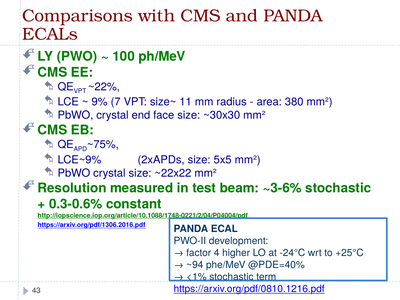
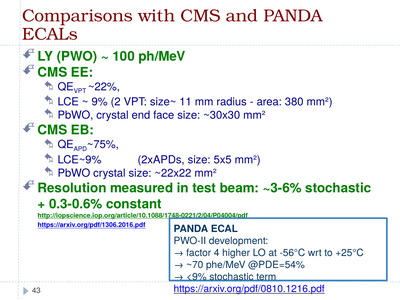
7: 7 -> 2 (116, 102)
-24°C: -24°C -> -56°C (292, 253)
~94: ~94 -> ~70 (195, 265)
@PDE=40%: @PDE=40% -> @PDE=54% (276, 265)
<1%: <1% -> <9% (196, 277)
